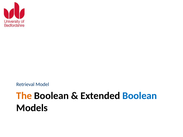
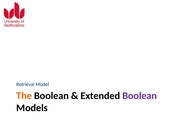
Boolean colour: blue -> purple (140, 96)
